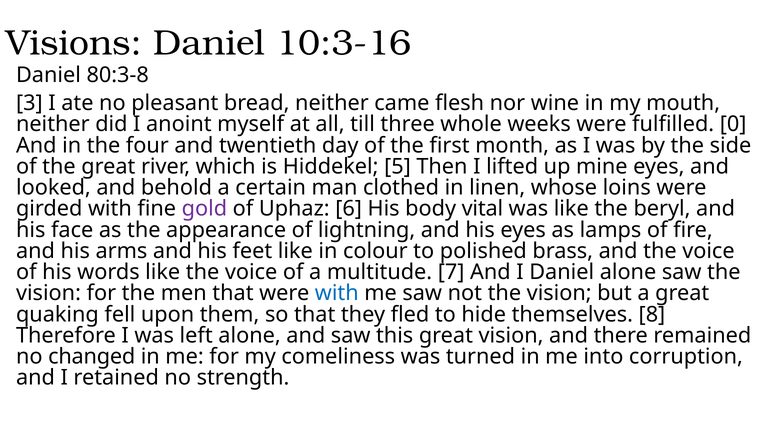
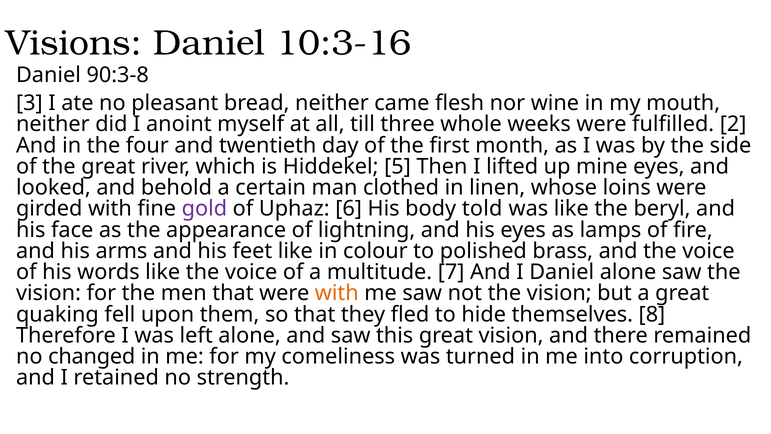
80:3-8: 80:3-8 -> 90:3-8 (118, 75)
0: 0 -> 2 (733, 124)
vital: vital -> told (482, 209)
with colour: blue -> orange (337, 293)
